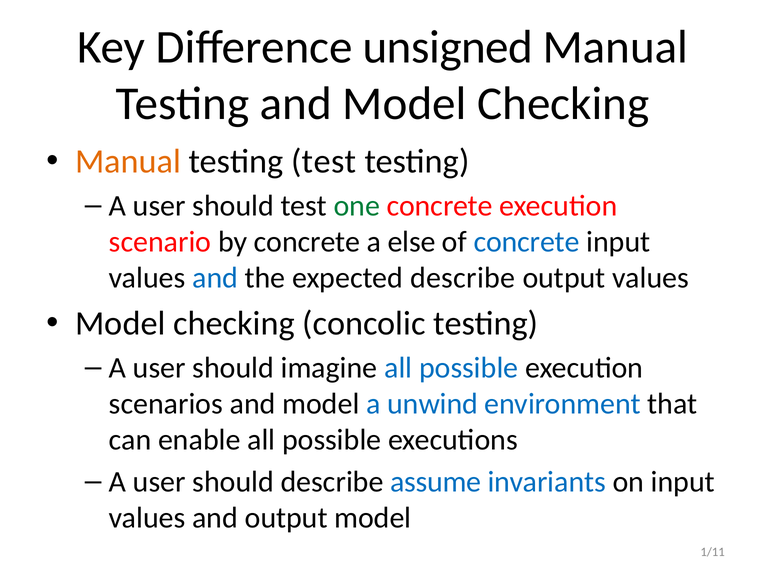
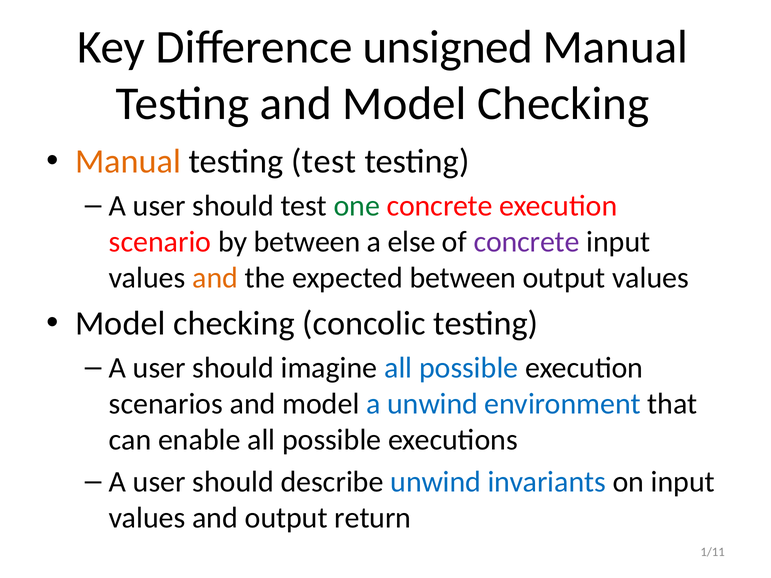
by concrete: concrete -> between (307, 242)
concrete colour: blue -> purple (527, 242)
and colour: blue -> orange (215, 278)
expected describe: describe -> between (463, 278)
describe assume: assume -> unwind (436, 482)
output model: model -> return (373, 518)
